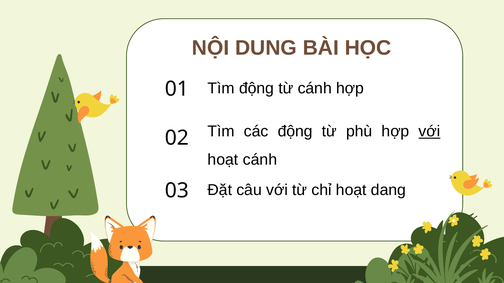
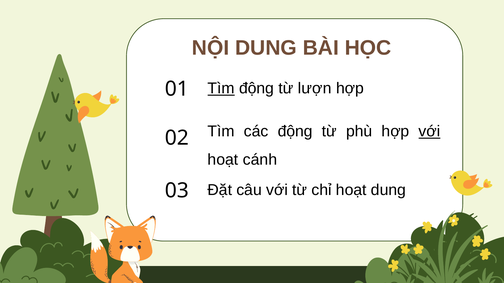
Tìm underline: none -> present (221, 89)
từ cánh: cánh -> lượn (315, 89)
hoạt dang: dang -> dung (388, 190)
